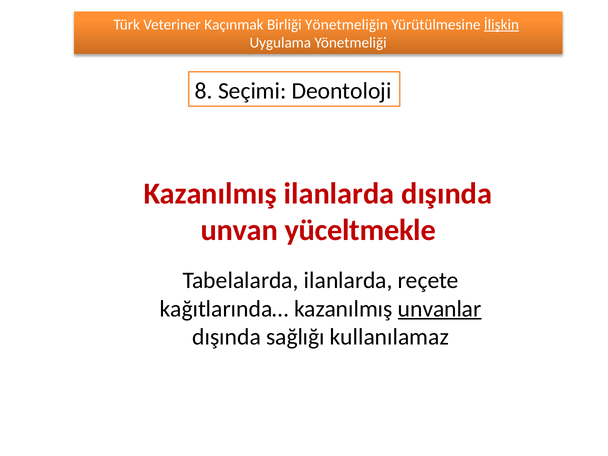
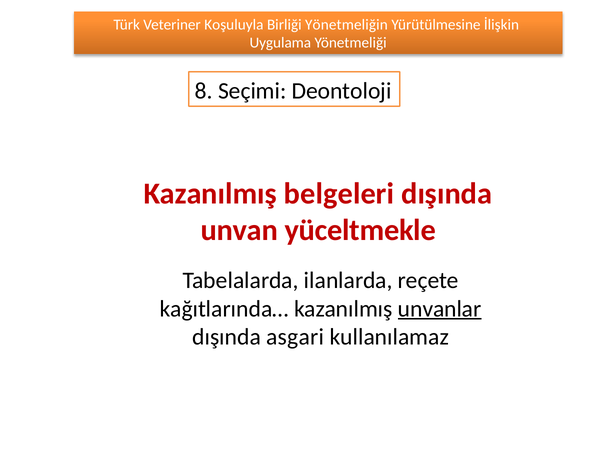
Kaçınmak: Kaçınmak -> Koşuluyla (234, 25)
İlişkin underline: present -> none (501, 25)
Kazanılmış ilanlarda: ilanlarda -> belgeleri (339, 194)
sağlığı: sağlığı -> asgari (295, 337)
